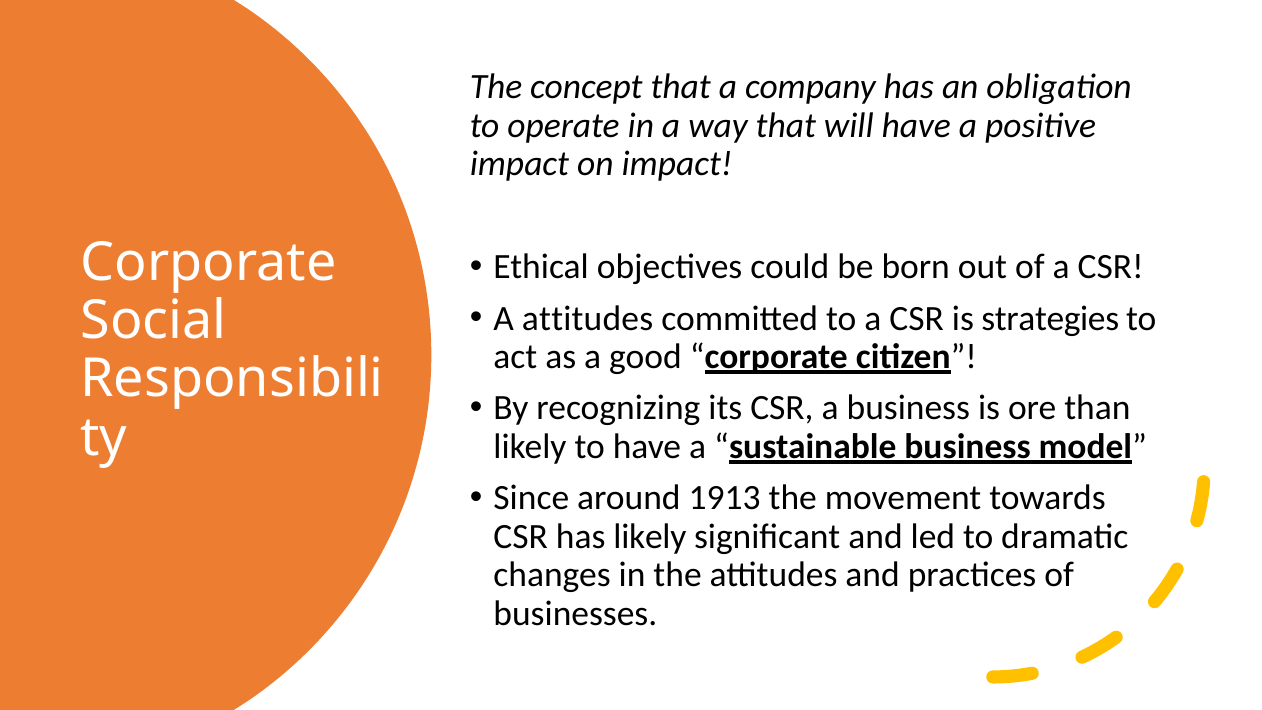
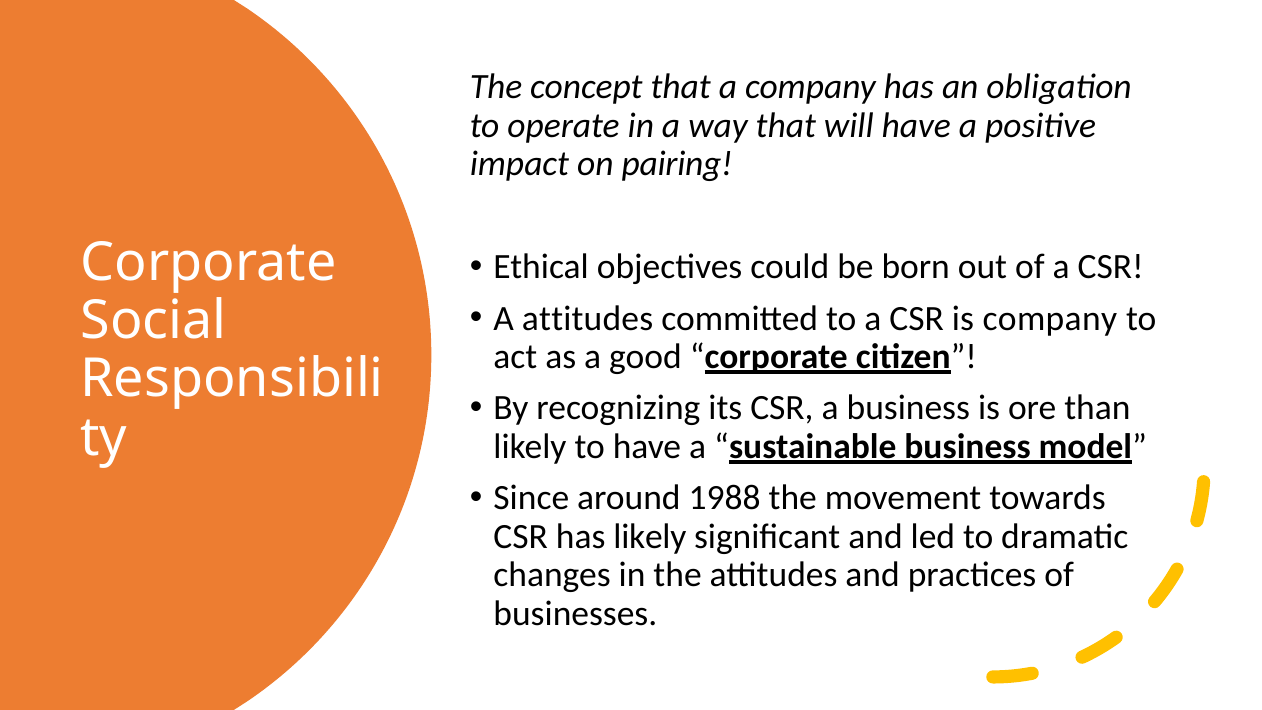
on impact: impact -> pairing (677, 164)
is strategies: strategies -> company (1050, 318)
1913: 1913 -> 1988 (725, 498)
